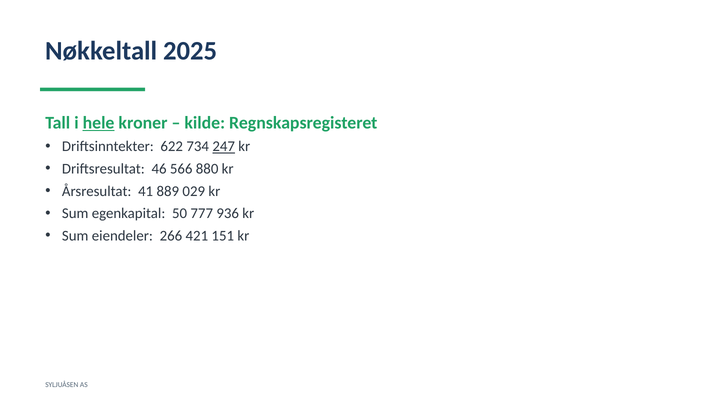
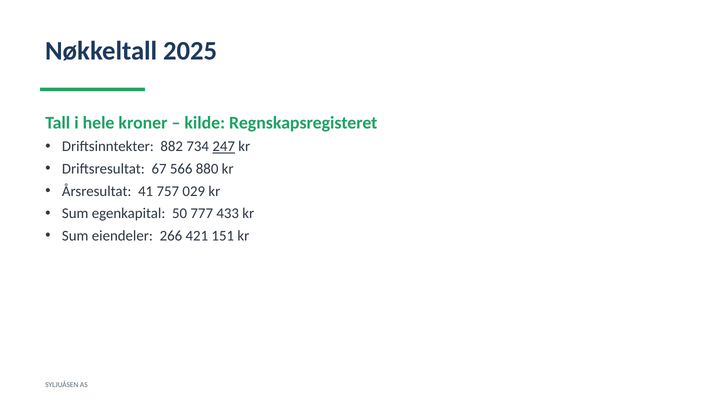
hele underline: present -> none (99, 123)
622: 622 -> 882 (172, 146)
46: 46 -> 67 (159, 169)
889: 889 -> 757 (168, 191)
936: 936 -> 433 (228, 213)
